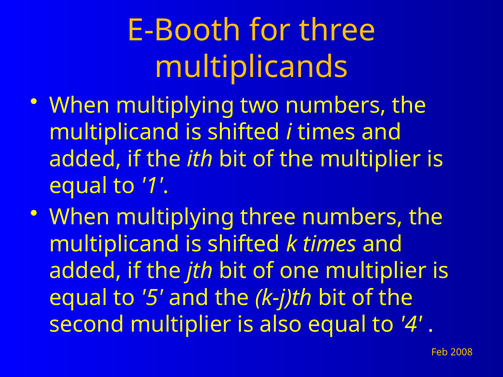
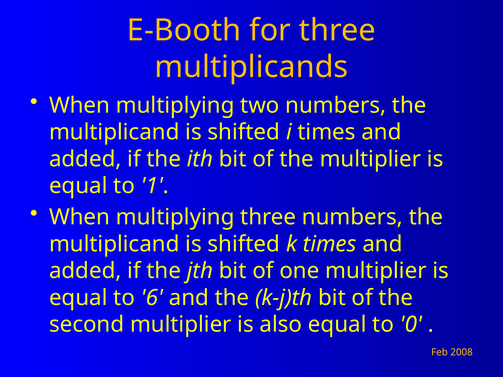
5: 5 -> 6 (152, 298)
4: 4 -> 0 (411, 325)
